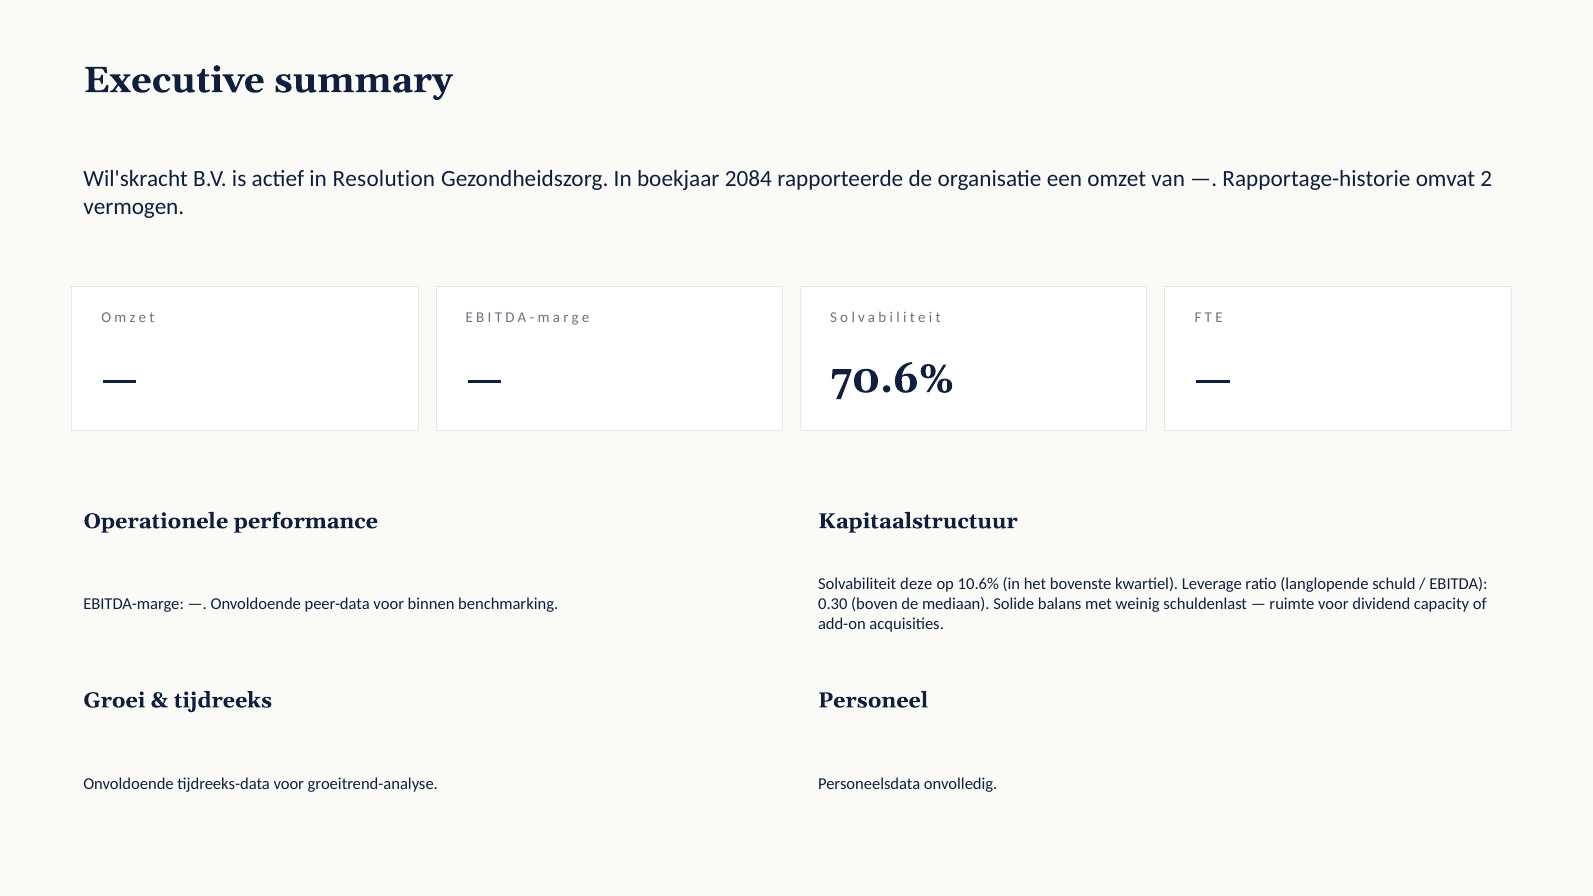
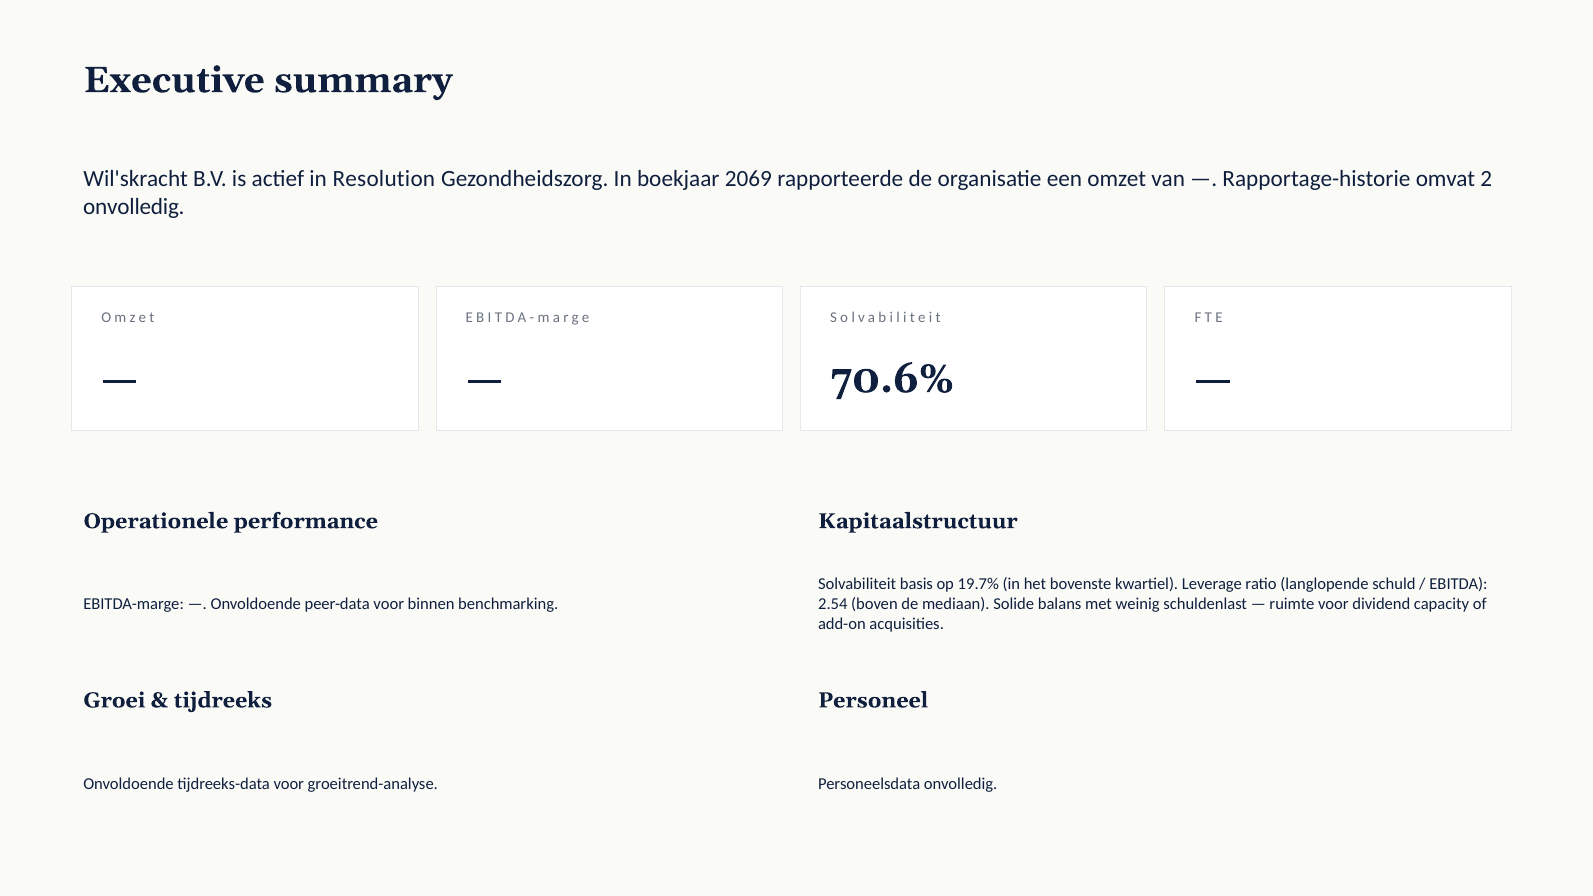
2084: 2084 -> 2069 (748, 179)
vermogen: vermogen -> onvolledig (134, 207)
deze: deze -> basis (916, 585)
10.6%: 10.6% -> 19.7% (978, 585)
0.30: 0.30 -> 2.54 (833, 604)
